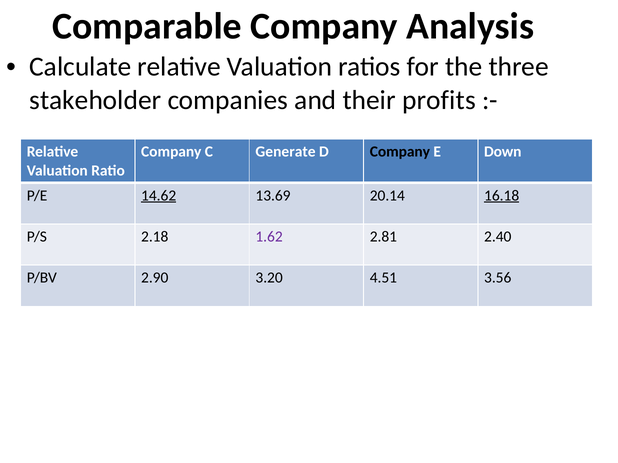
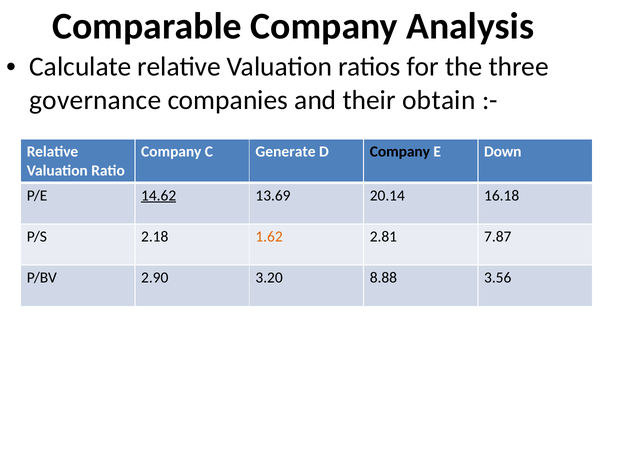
stakeholder: stakeholder -> governance (95, 100)
profits: profits -> obtain (439, 100)
16.18 underline: present -> none (502, 196)
1.62 colour: purple -> orange (269, 237)
2.40: 2.40 -> 7.87 (498, 237)
4.51: 4.51 -> 8.88 (383, 278)
